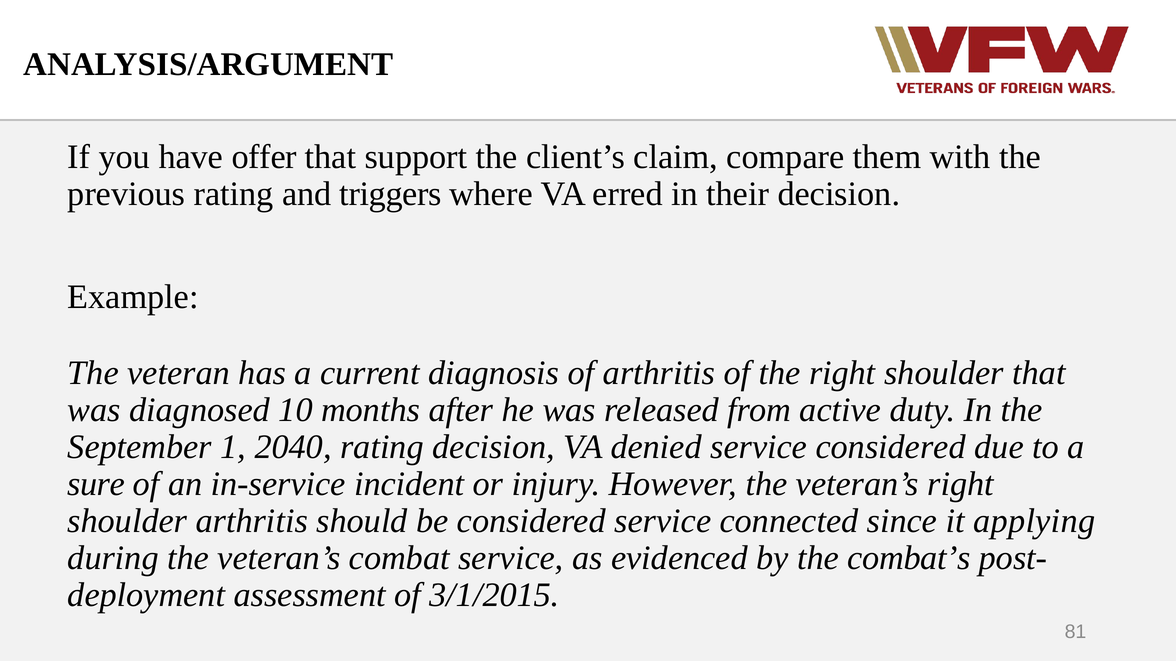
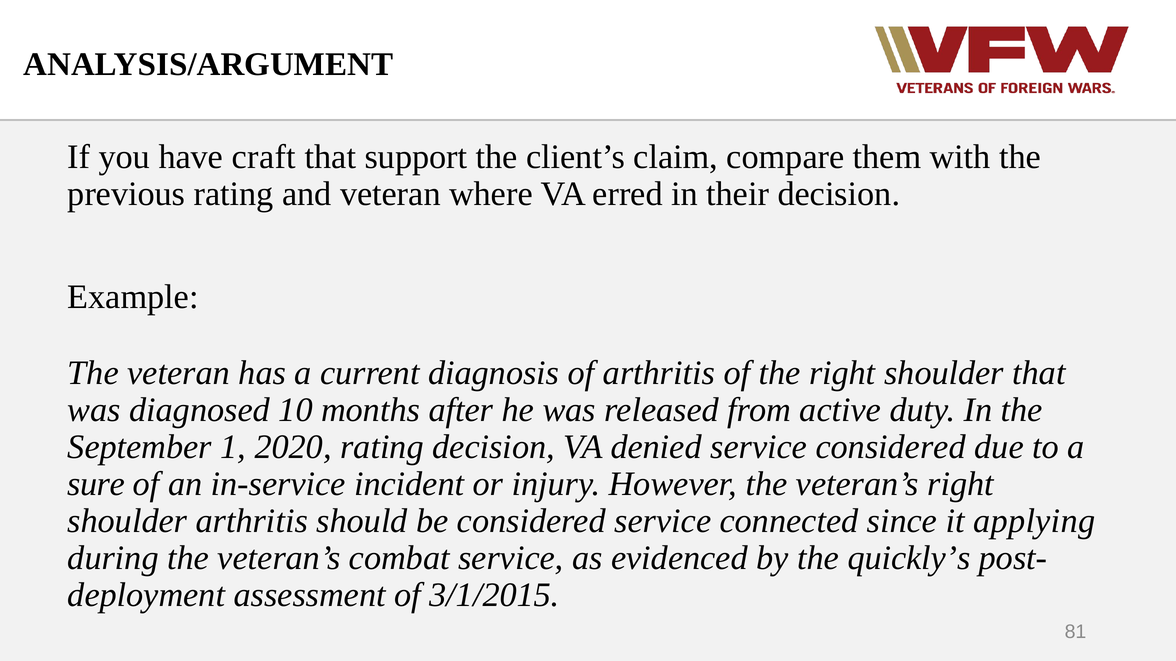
offer: offer -> craft (264, 157)
and triggers: triggers -> veteran (390, 194)
2040: 2040 -> 2020 (293, 447)
combat’s: combat’s -> quickly’s (909, 558)
